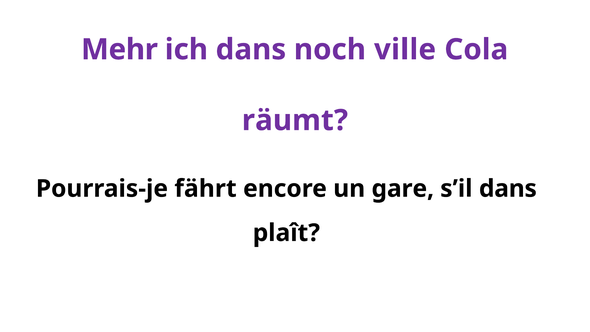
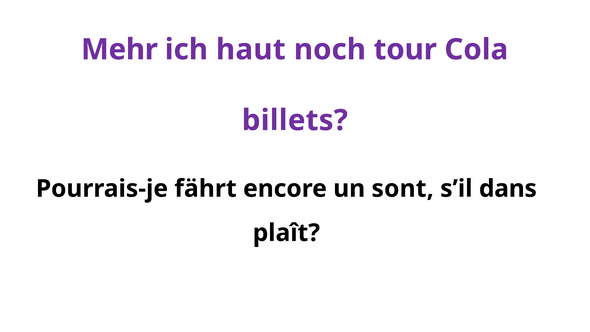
ich dans: dans -> haut (251, 50)
ville: ville -> tour (405, 50)
räumt: räumt -> billets (295, 120)
gare: gare -> sont (403, 189)
